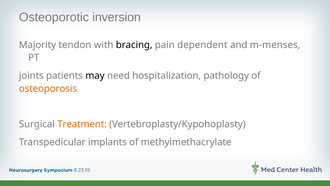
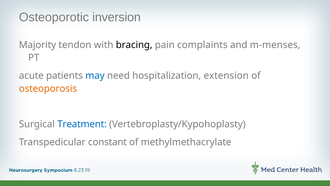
dependent: dependent -> complaints (202, 45)
joints: joints -> acute (31, 75)
may colour: black -> blue (95, 75)
pathology: pathology -> extension (226, 75)
Treatment colour: orange -> blue (82, 124)
implants: implants -> constant (107, 142)
